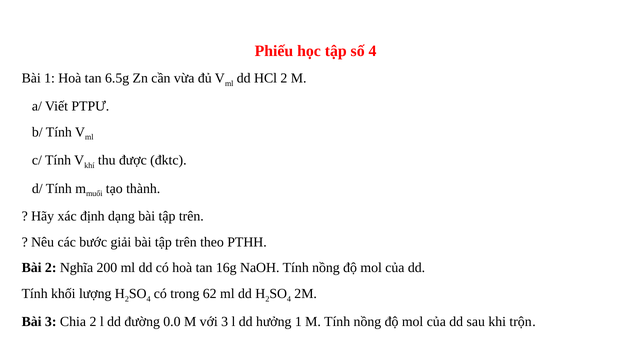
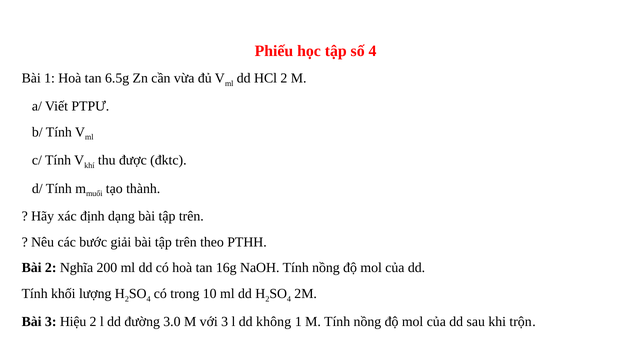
62: 62 -> 10 (210, 293)
Chia: Chia -> Hiệu (73, 321)
0.0: 0.0 -> 3.0 (172, 321)
hưởng: hưởng -> không (274, 321)
